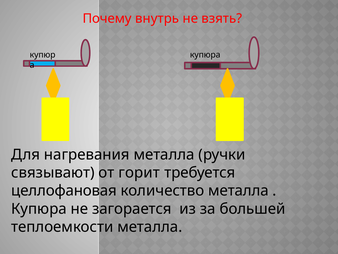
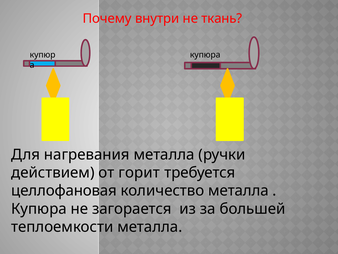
внутрь: внутрь -> внутри (157, 18)
взять: взять -> ткань (222, 18)
связывают: связывают -> действием (53, 172)
